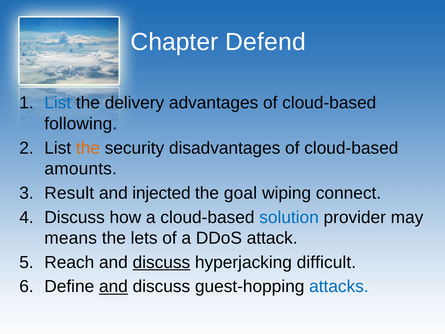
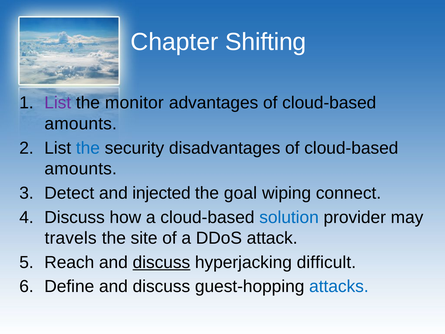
Defend: Defend -> Shifting (266, 42)
List colour: blue -> purple (58, 103)
delivery: delivery -> monitor (134, 103)
following: following -> amounts (81, 124)
the colour: orange -> blue (88, 148)
Result: Result -> Detect (69, 193)
means: means -> travels (71, 238)
lets: lets -> site (144, 238)
and underline: present -> none (113, 286)
